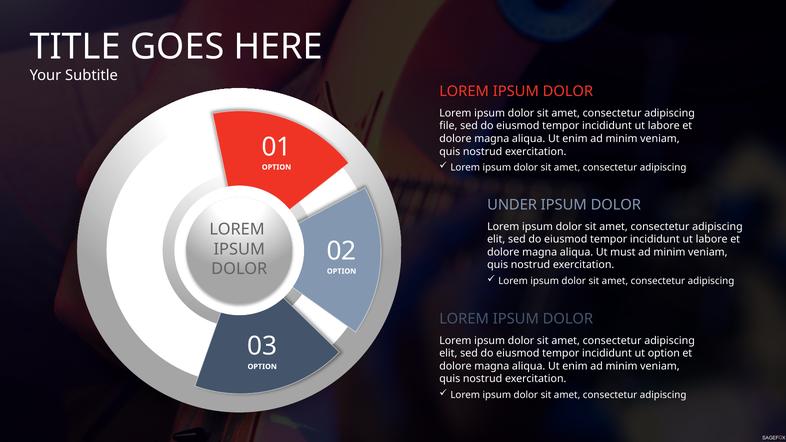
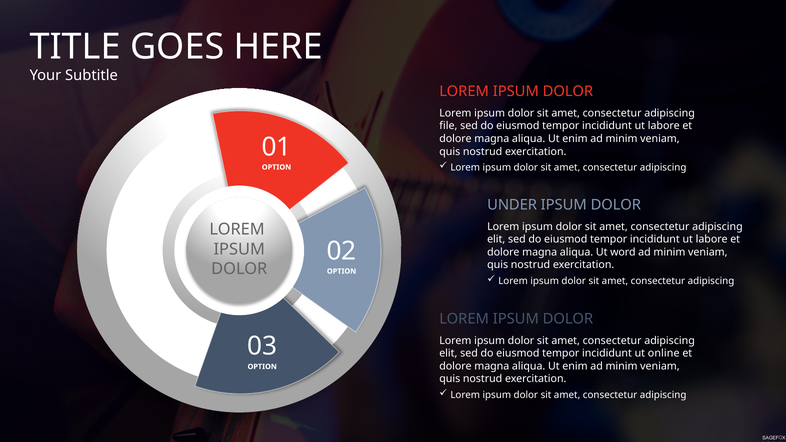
must: must -> word (623, 252)
ut option: option -> online (664, 354)
